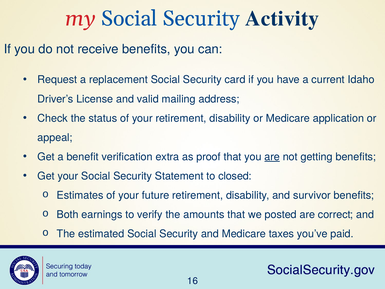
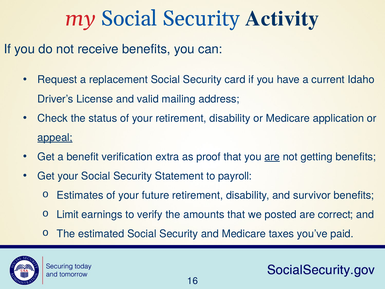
appeal underline: none -> present (55, 137)
closed: closed -> payroll (235, 176)
Both: Both -> Limit (68, 214)
